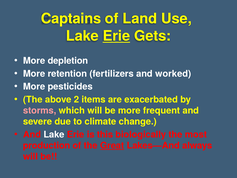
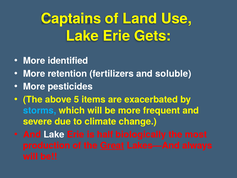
Erie underline: present -> none (116, 36)
depletion: depletion -> identified (68, 61)
worked: worked -> soluble (173, 74)
2: 2 -> 5 (76, 99)
storms colour: pink -> light blue (40, 110)
this: this -> half (105, 134)
